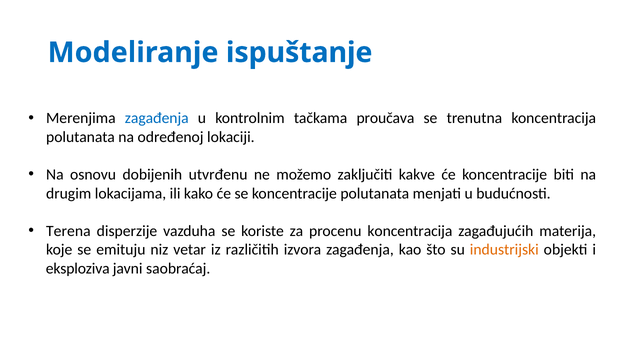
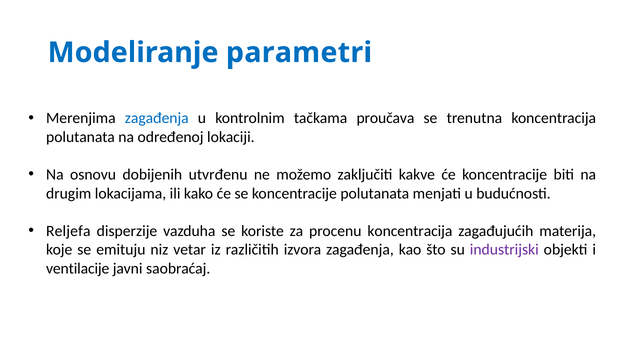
ispuštanje: ispuštanje -> parametri (299, 53)
Terena: Terena -> Reljefa (68, 231)
industrijski colour: orange -> purple (504, 249)
eksploziva: eksploziva -> ventilacije (78, 268)
